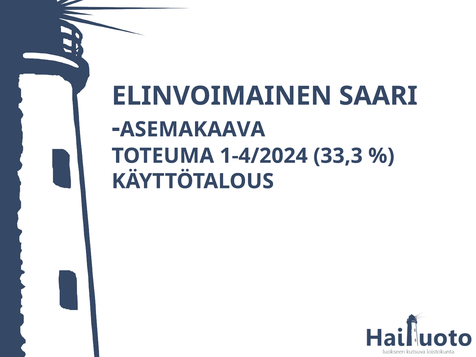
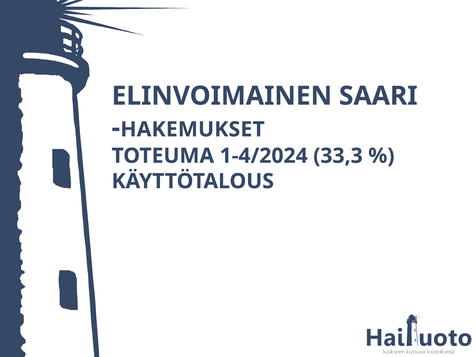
ASEMAKAAVA: ASEMAKAAVA -> HAKEMUKSET (193, 129)
